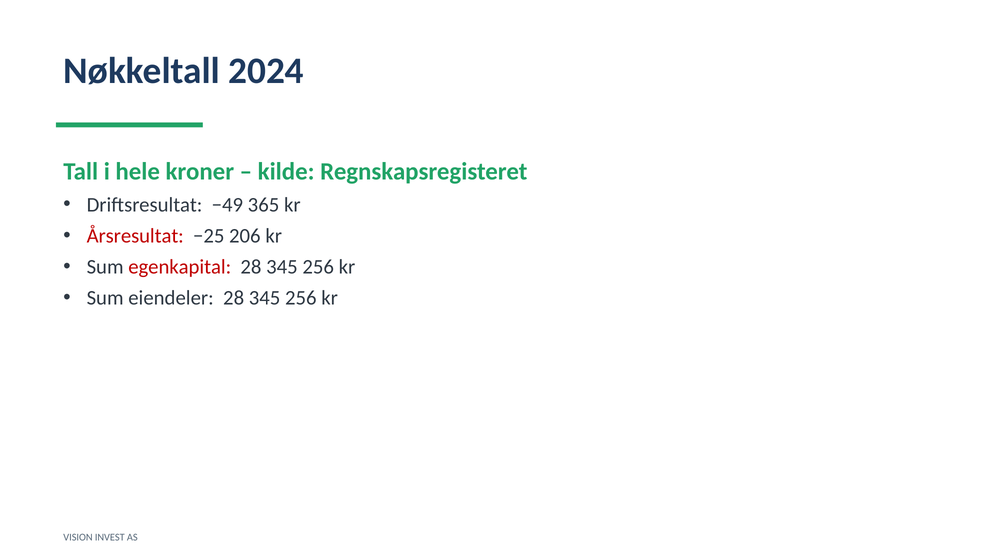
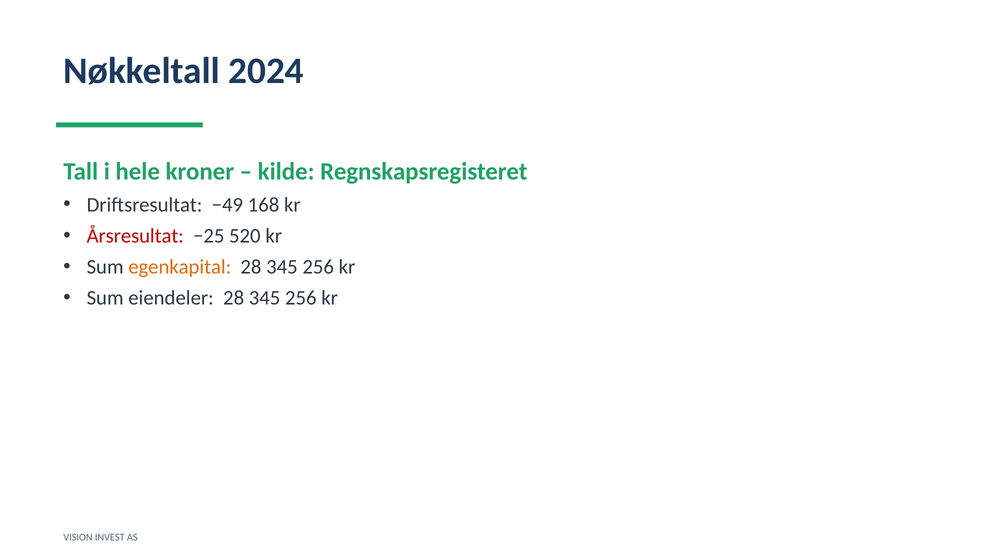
365: 365 -> 168 (264, 205)
206: 206 -> 520 (245, 236)
egenkapital colour: red -> orange (180, 267)
